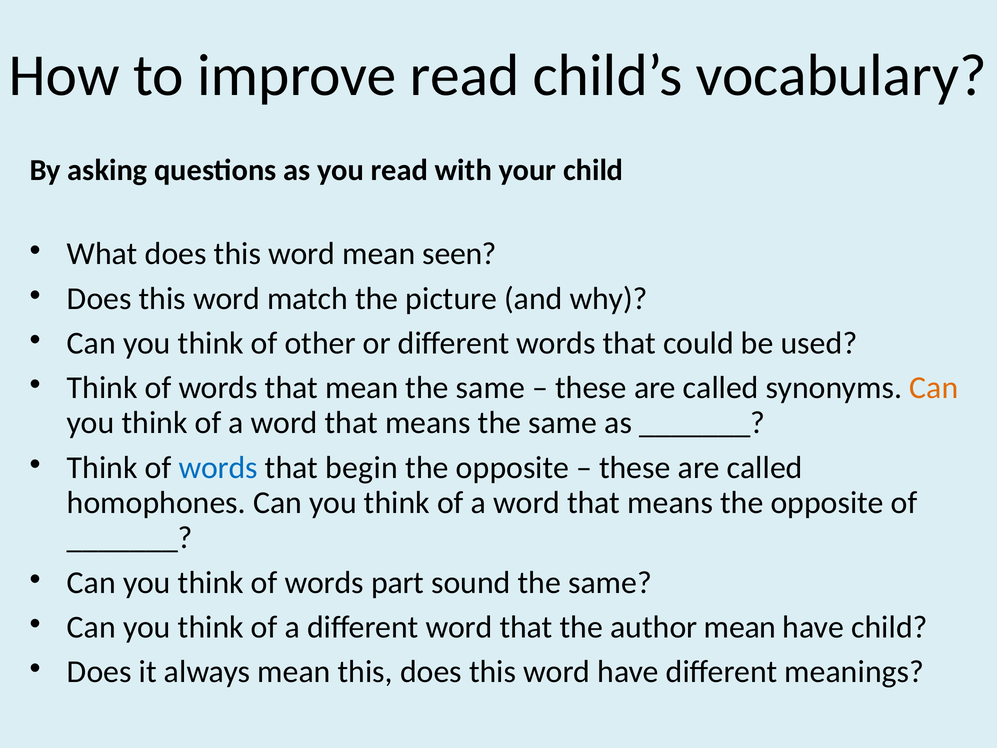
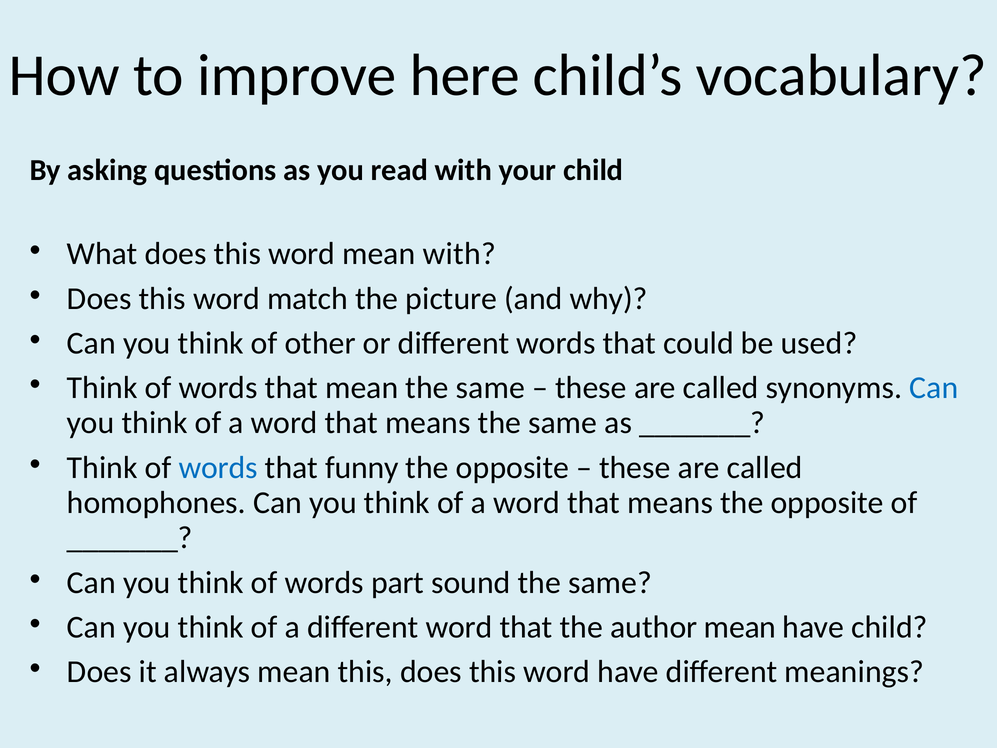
improve read: read -> here (465, 76)
mean seen: seen -> with (459, 254)
Can colour: orange -> blue (934, 388)
begin: begin -> funny (362, 467)
